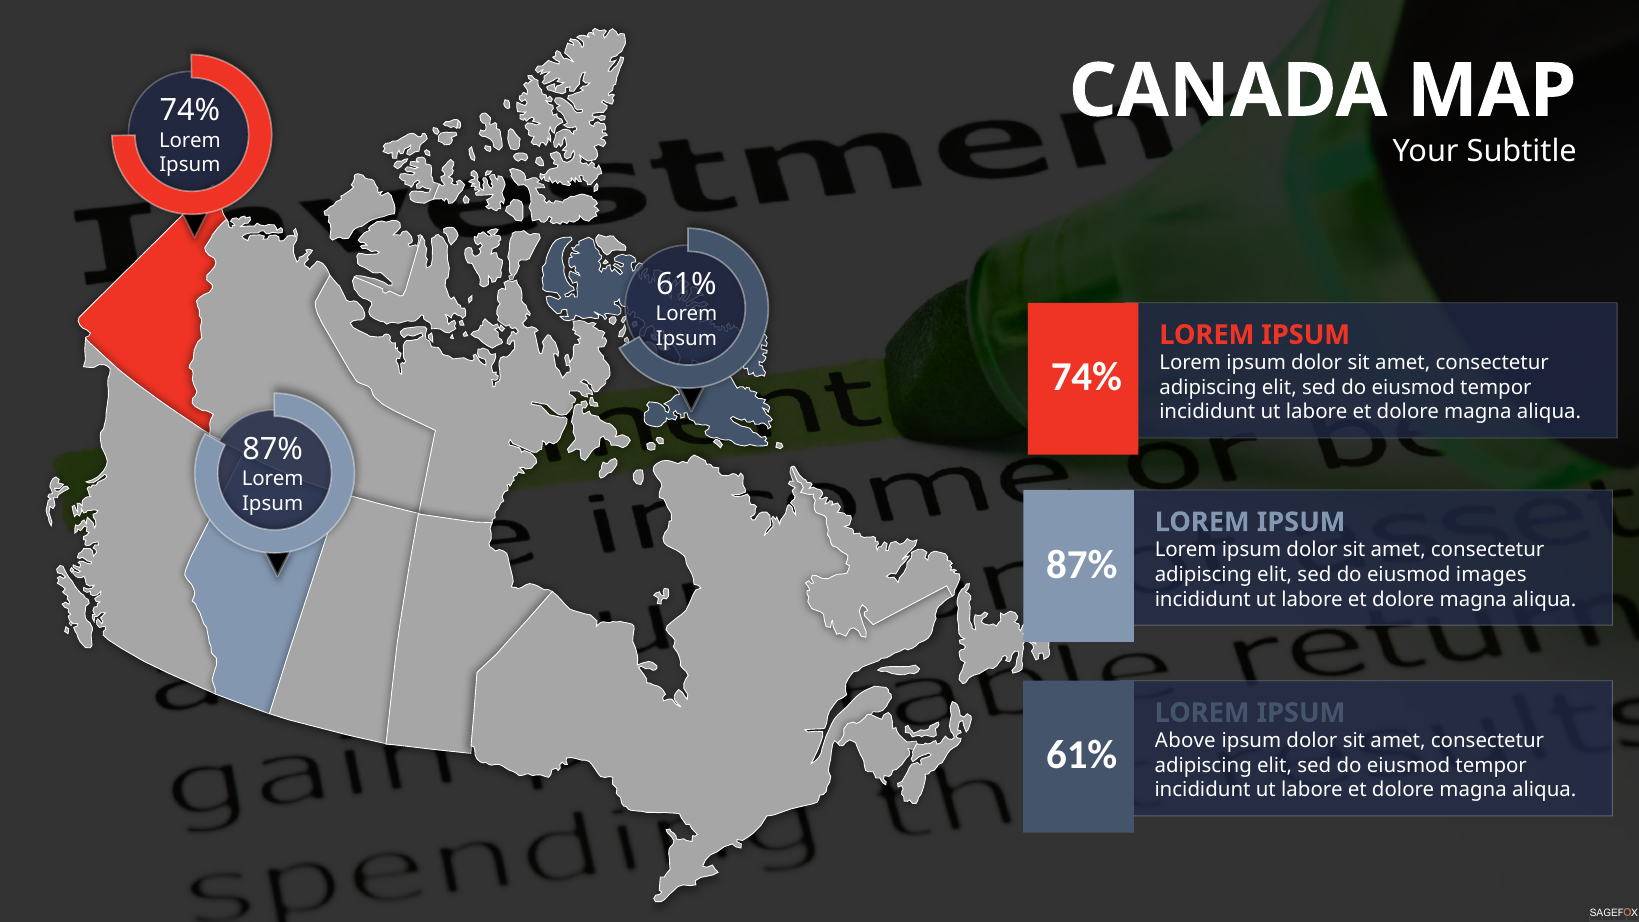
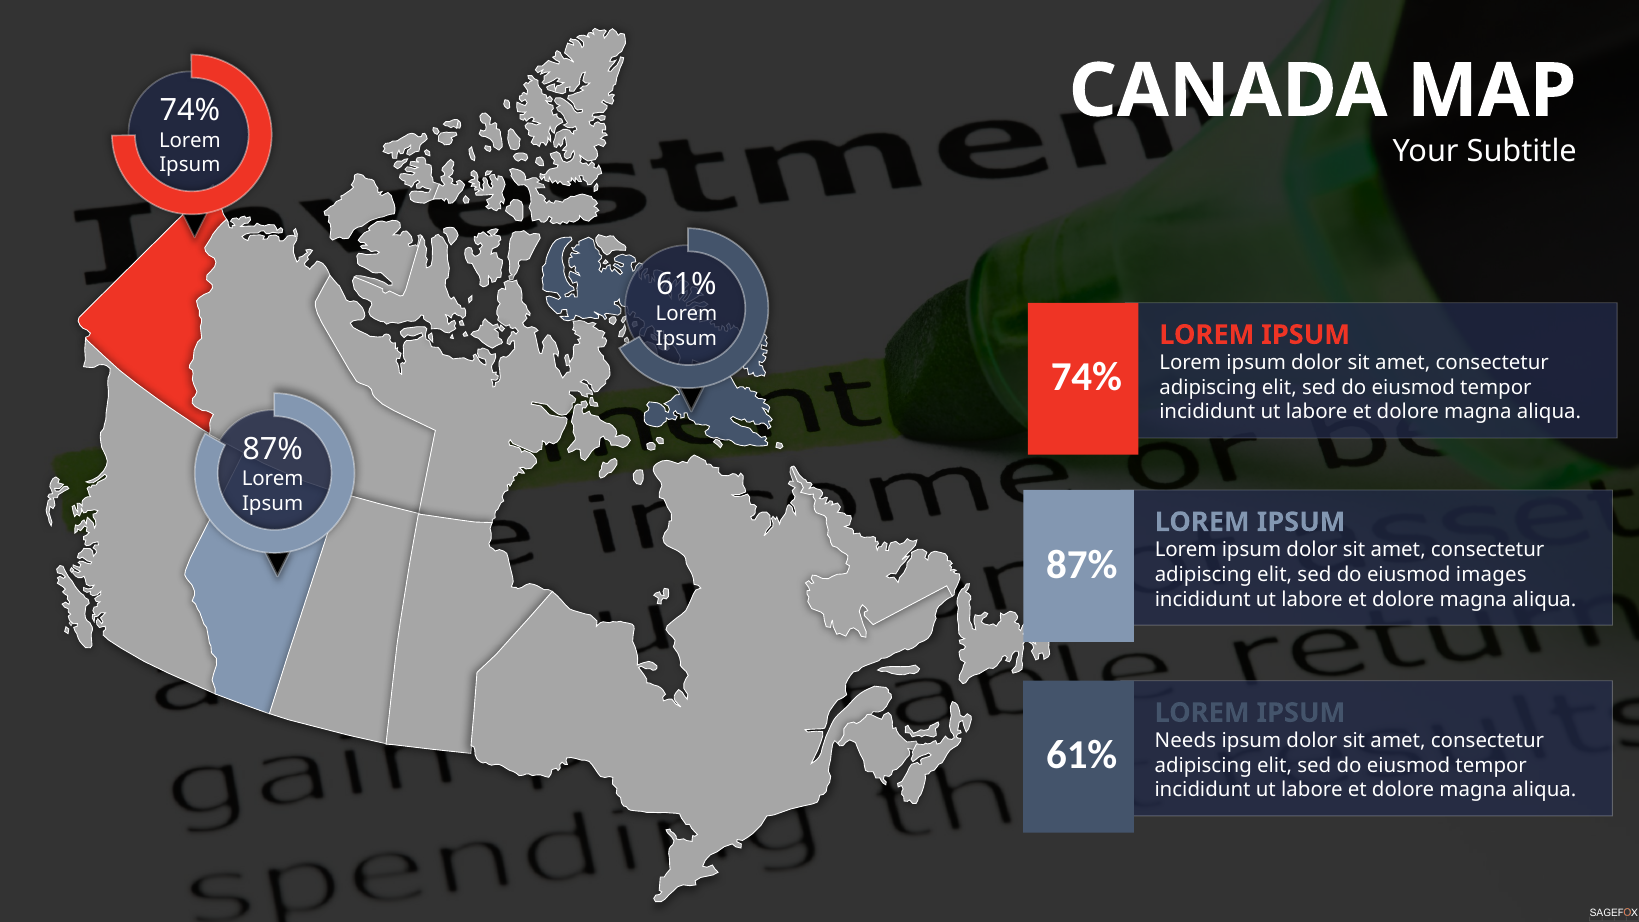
Above: Above -> Needs (1185, 741)
